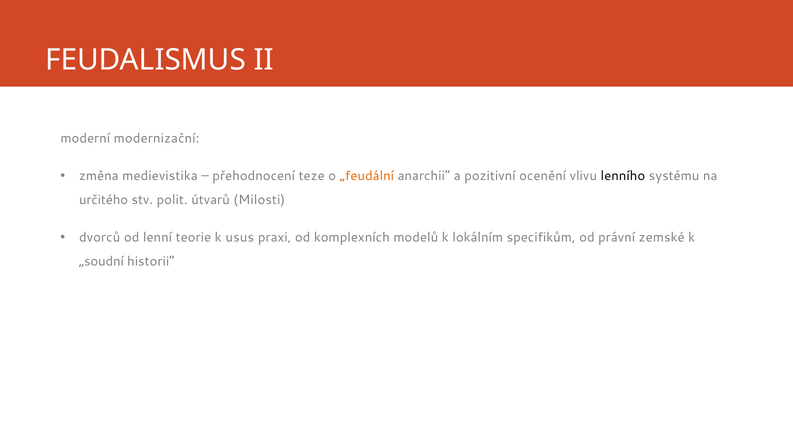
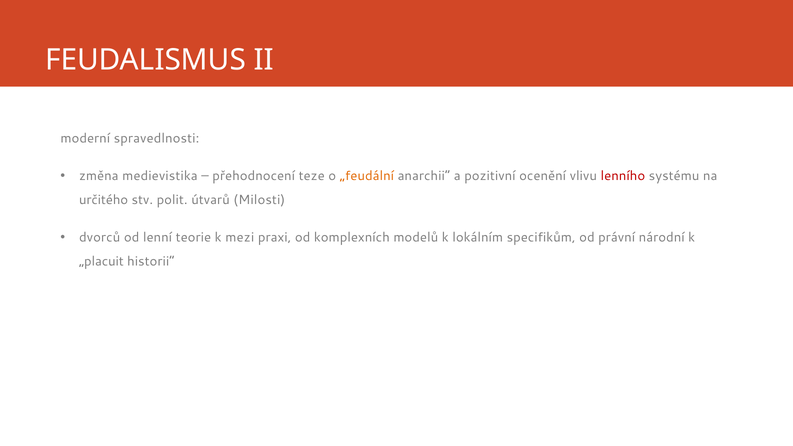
modernizační: modernizační -> spravedlnosti (157, 138)
lenního colour: black -> red (623, 176)
usus: usus -> mezi (240, 237)
zemské: zemské -> národní (662, 237)
„soudní: „soudní -> „placuit (101, 261)
